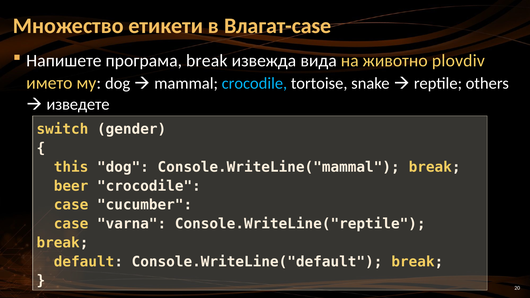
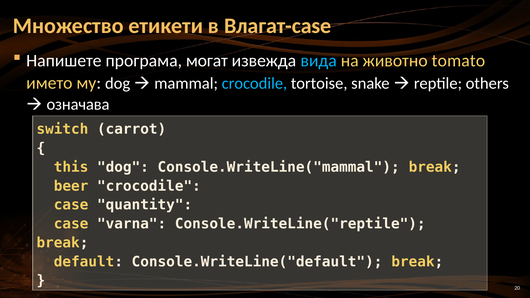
програма break: break -> могат (207, 61)
вида colour: white -> light blue (319, 61)
plovdiv: plovdiv -> tomato (458, 61)
изведете: изведете -> означава (78, 105)
gender: gender -> carrot (132, 129)
cucumber: cucumber -> quantity (145, 205)
